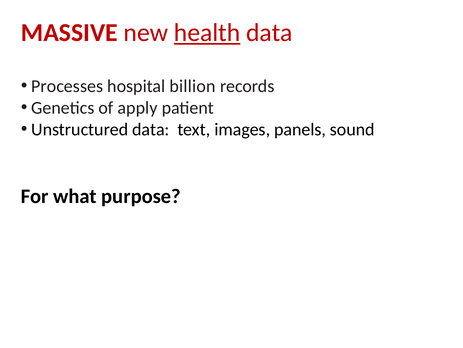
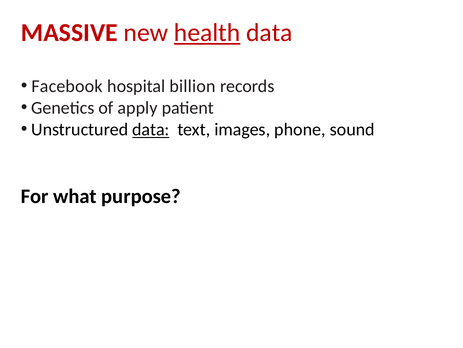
Processes: Processes -> Facebook (67, 86)
data underline: none -> present (151, 129)
panels: panels -> phone (300, 129)
